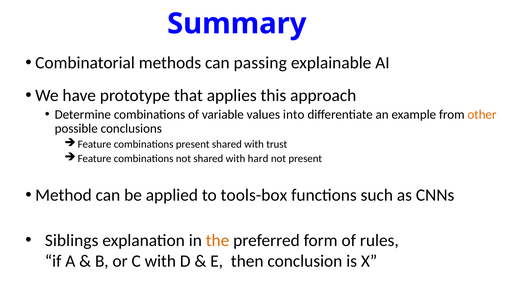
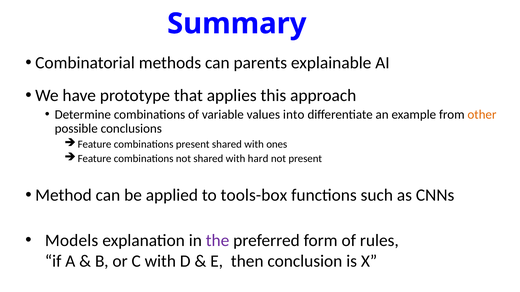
passing: passing -> parents (260, 63)
trust: trust -> ones (277, 144)
Siblings: Siblings -> Models (72, 241)
the colour: orange -> purple (218, 241)
